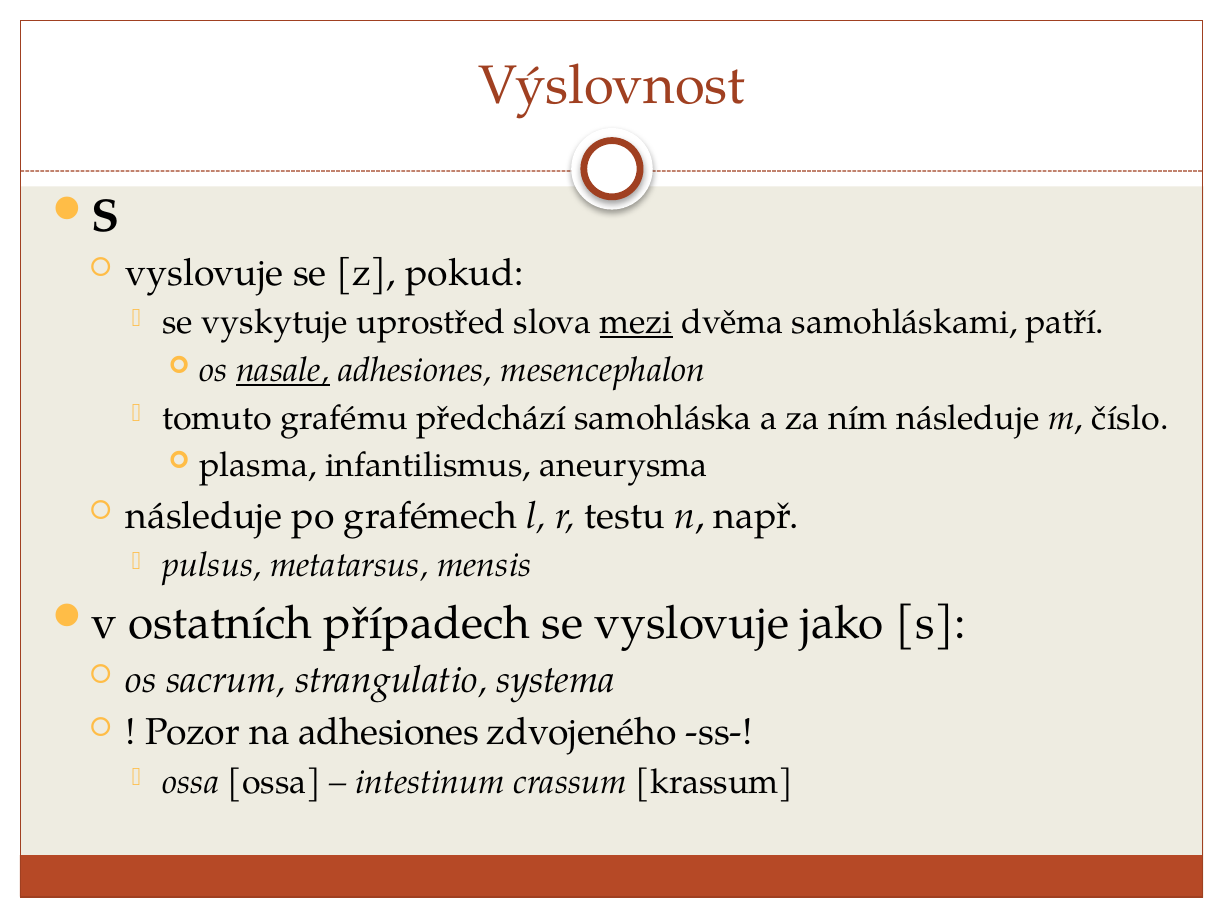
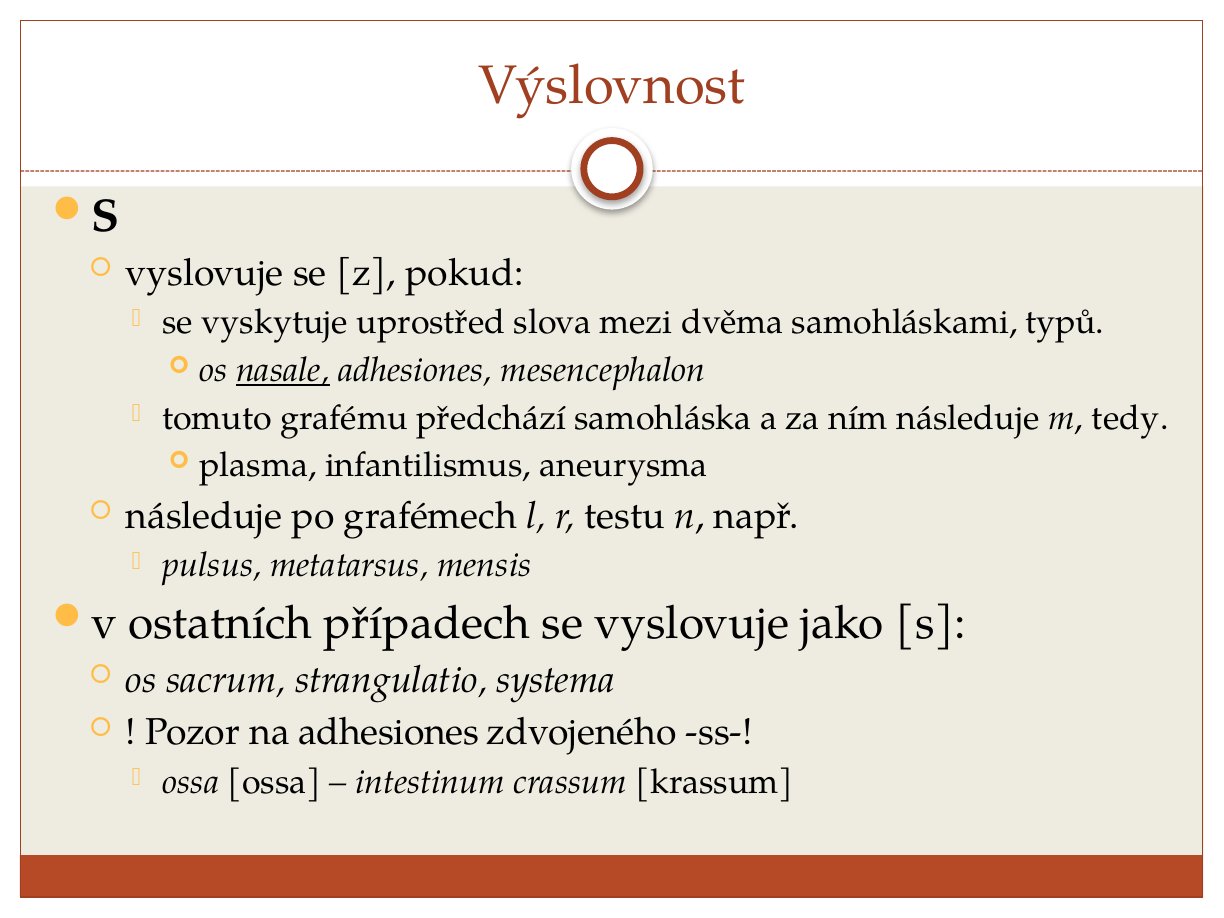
mezi underline: present -> none (636, 323)
patří: patří -> typů (1065, 323)
číslo: číslo -> tedy (1130, 418)
